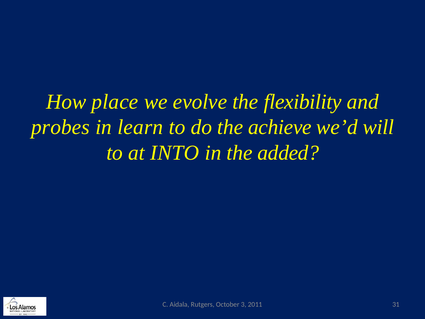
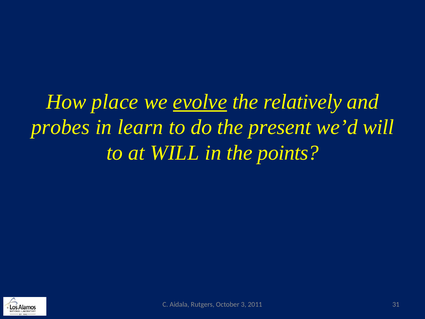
evolve underline: none -> present (200, 102)
flexibility: flexibility -> relatively (303, 102)
achieve: achieve -> present (280, 127)
at INTO: INTO -> WILL (175, 153)
added: added -> points (288, 153)
